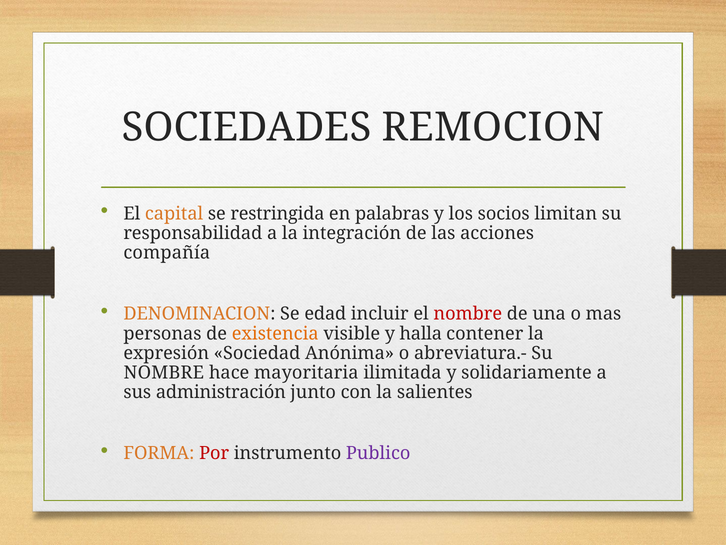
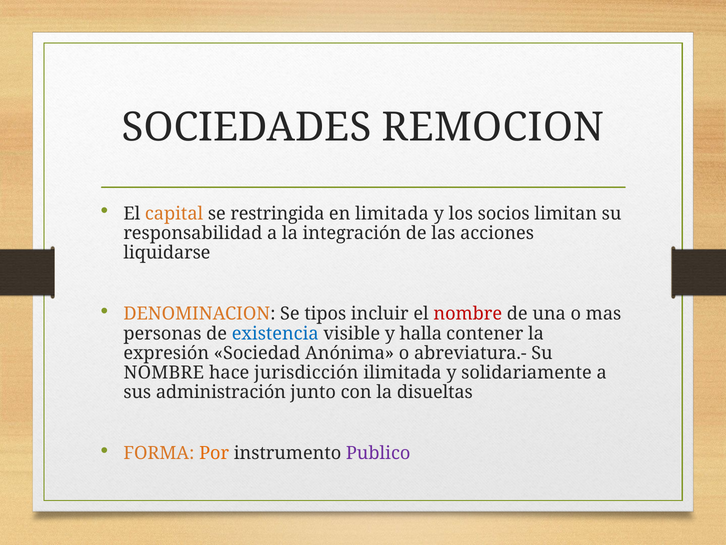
palabras: palabras -> limitada (392, 213)
compañía: compañía -> liquidarse (167, 253)
edad: edad -> tipos (325, 314)
existencia colour: orange -> blue (275, 333)
mayoritaria: mayoritaria -> jurisdicción (306, 372)
salientes: salientes -> disueltas (435, 392)
Por colour: red -> orange (214, 453)
